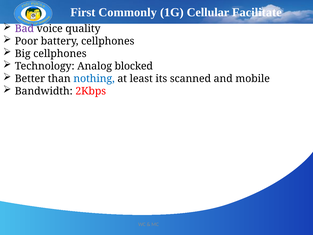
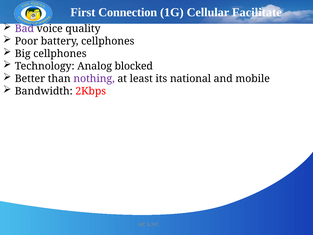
Commonly: Commonly -> Connection (128, 12)
nothing colour: blue -> purple (94, 79)
scanned: scanned -> national (190, 79)
